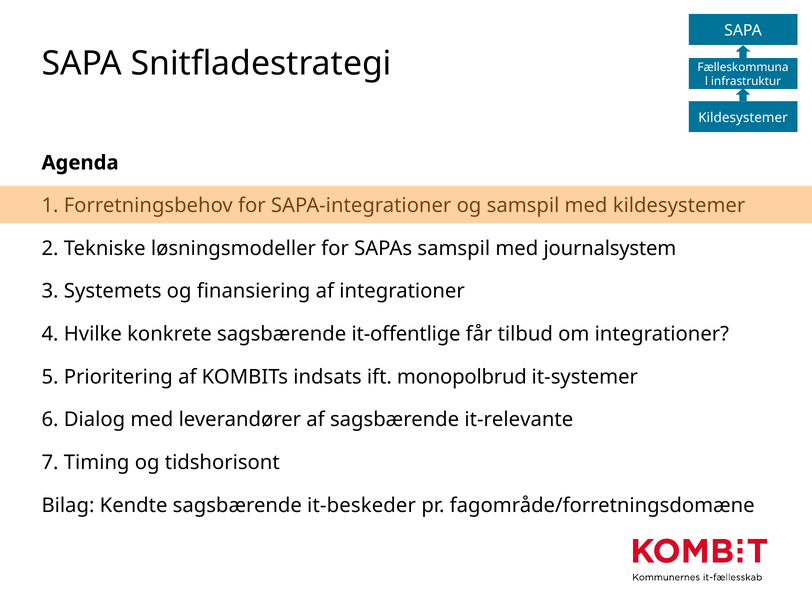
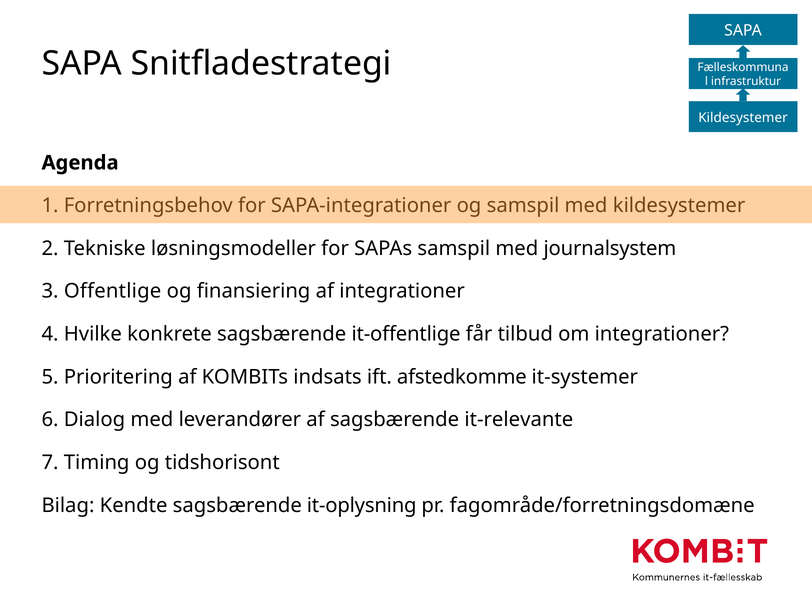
Systemets: Systemets -> Offentlige (113, 291)
monopolbrud: monopolbrud -> afstedkomme (462, 377)
it-beskeder: it-beskeder -> it-oplysning (362, 505)
